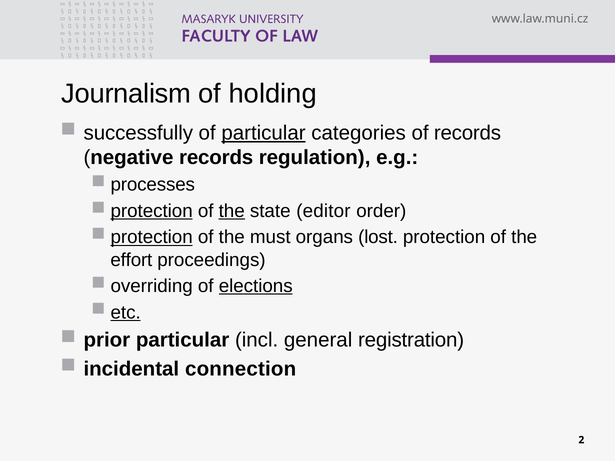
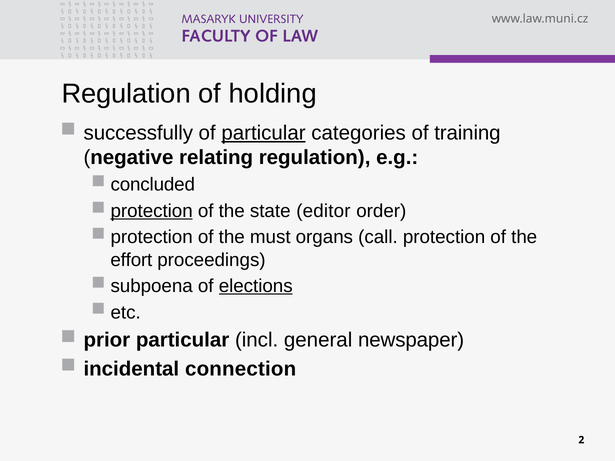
Journalism: Journalism -> Regulation (126, 94)
of records: records -> training (467, 133)
negative records: records -> relating (216, 158)
processes: processes -> concluded (153, 185)
the underline: present -> none (232, 211)
protection underline: present -> none (152, 237)
lost: lost -> call (378, 237)
overriding: overriding -> subpoena (152, 286)
etc underline: present -> none (126, 313)
registration: registration -> newspaper (411, 340)
